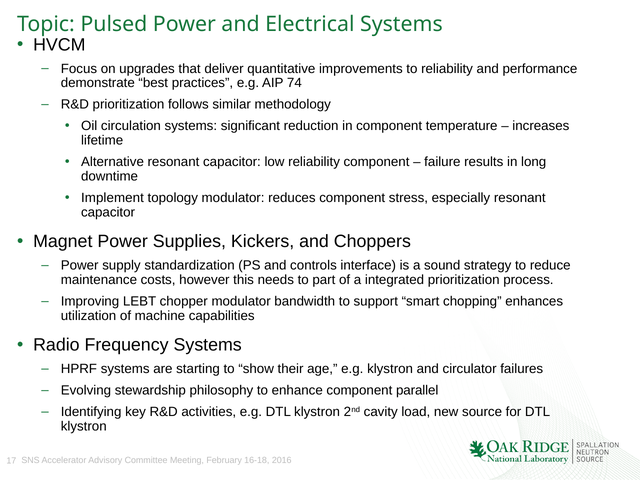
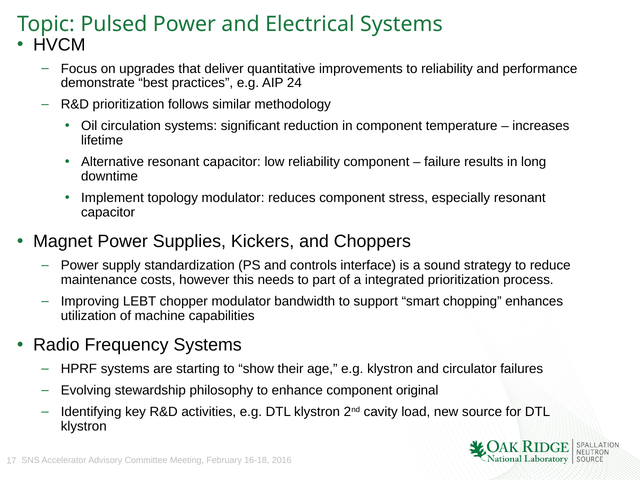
74: 74 -> 24 (294, 83)
parallel: parallel -> original (417, 391)
